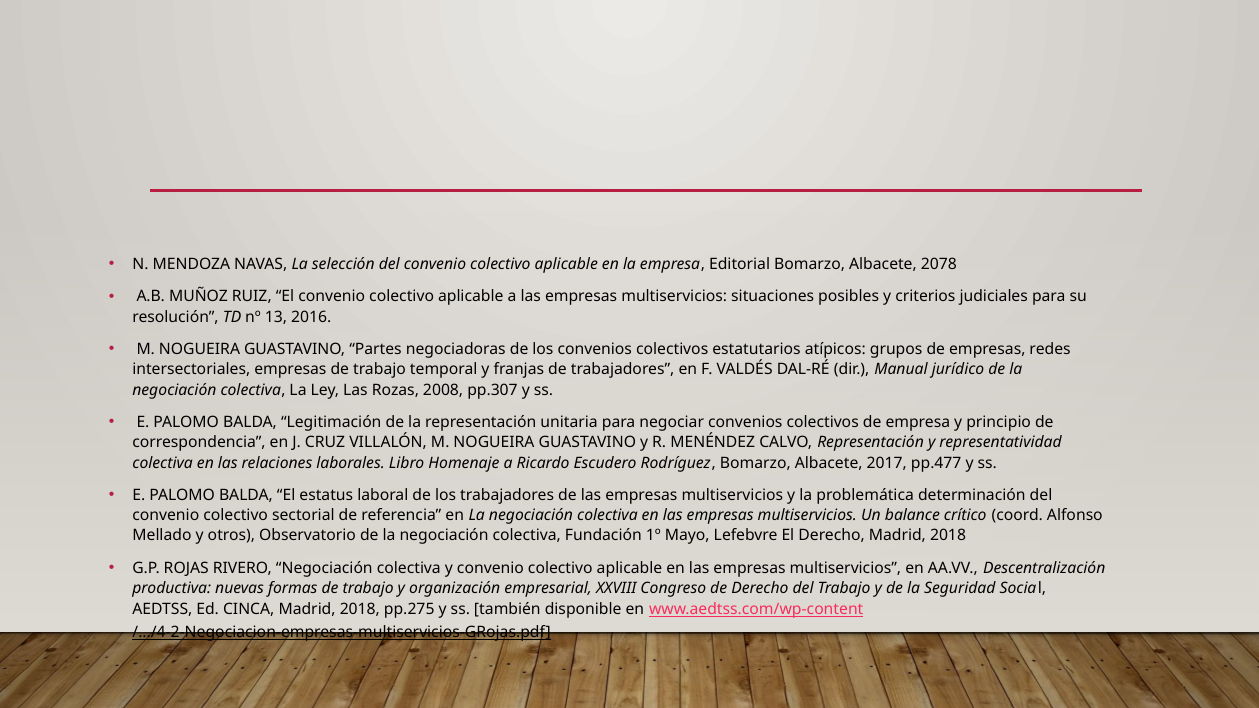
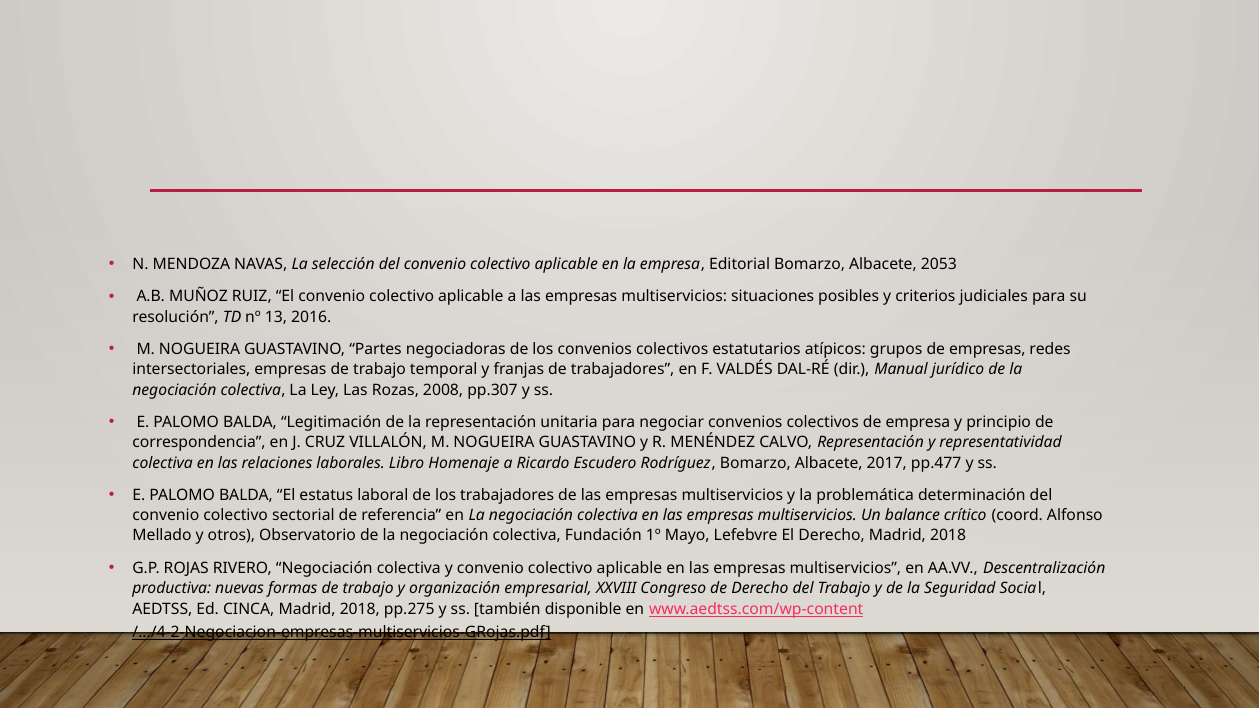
2078: 2078 -> 2053 (939, 265)
